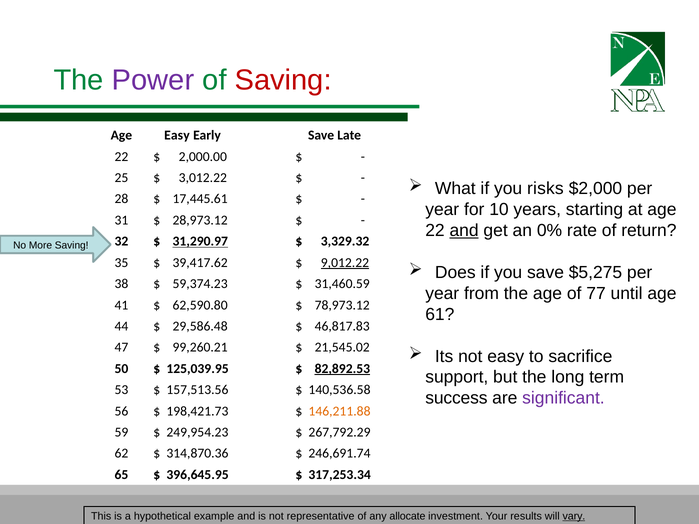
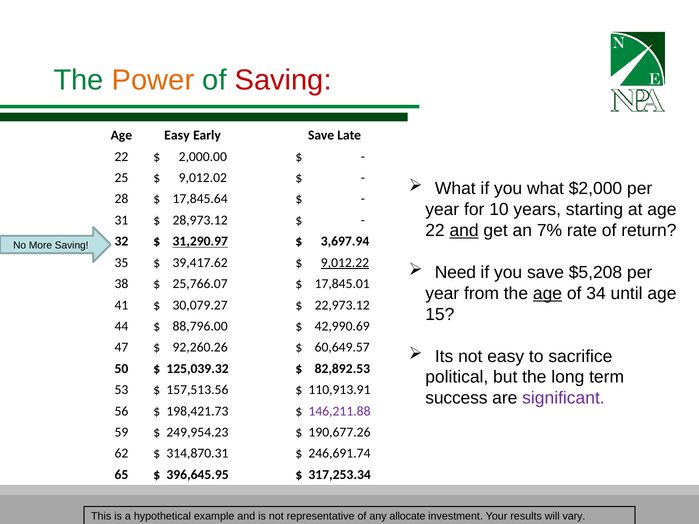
Power colour: purple -> orange (153, 80)
3,012.22: 3,012.22 -> 9,012.02 (203, 178)
you risks: risks -> what (545, 189)
17,445.61: 17,445.61 -> 17,845.64 (200, 199)
0%: 0% -> 7% (550, 231)
3,329.32: 3,329.32 -> 3,697.94 (345, 242)
Does: Does -> Need (455, 273)
$5,275: $5,275 -> $5,208 (595, 273)
59,374.23: 59,374.23 -> 25,766.07 (200, 284)
31,460.59: 31,460.59 -> 17,845.01 (342, 284)
age underline: none -> present (547, 294)
77: 77 -> 34 (596, 294)
62,590.80: 62,590.80 -> 30,079.27 (200, 305)
78,973.12: 78,973.12 -> 22,973.12 (342, 305)
61: 61 -> 15 (440, 314)
29,586.48: 29,586.48 -> 88,796.00 (200, 326)
46,817.83: 46,817.83 -> 42,990.69 (342, 326)
99,260.21: 99,260.21 -> 92,260.26 (200, 348)
21,545.02: 21,545.02 -> 60,649.57 (342, 348)
125,039.95: 125,039.95 -> 125,039.32 (198, 369)
82,892.53 underline: present -> none (342, 369)
support: support -> political (457, 377)
140,536.58: 140,536.58 -> 110,913.91 (340, 390)
146,211.88 colour: orange -> purple (340, 411)
267,792.29: 267,792.29 -> 190,677.26 (340, 432)
314,870.36: 314,870.36 -> 314,870.31 (197, 454)
vary underline: present -> none (574, 516)
